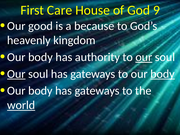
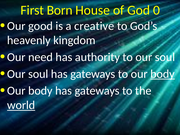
Care: Care -> Born (60, 10)
9: 9 -> 0 (156, 10)
because: because -> creative (94, 26)
body: body -> need (40, 57)
our underline: present -> none (144, 57)
Our underline: present -> none (16, 74)
